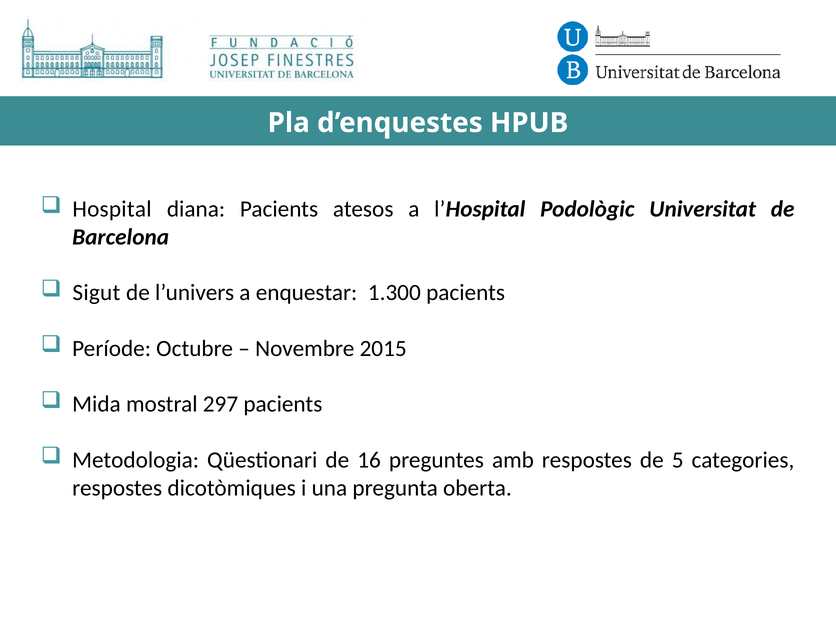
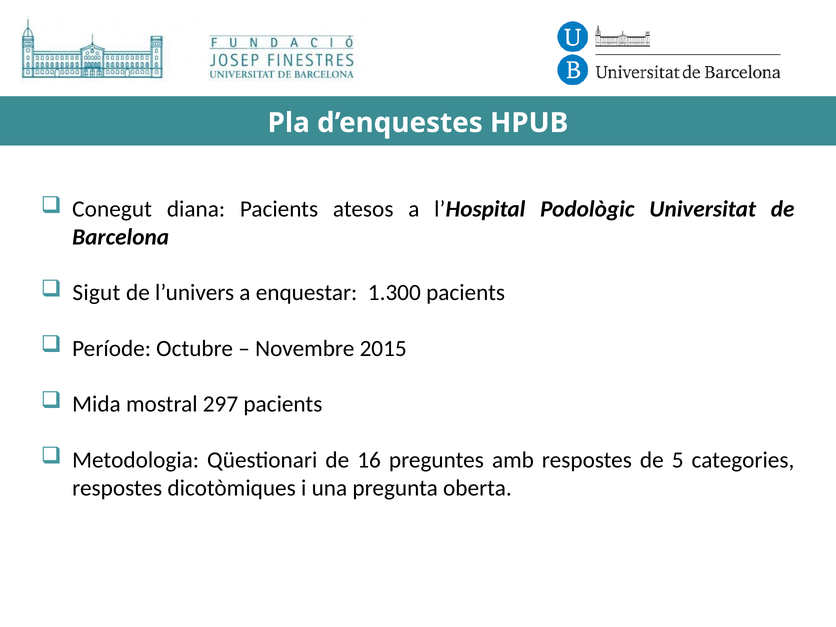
Hospital: Hospital -> Conegut (112, 209)
